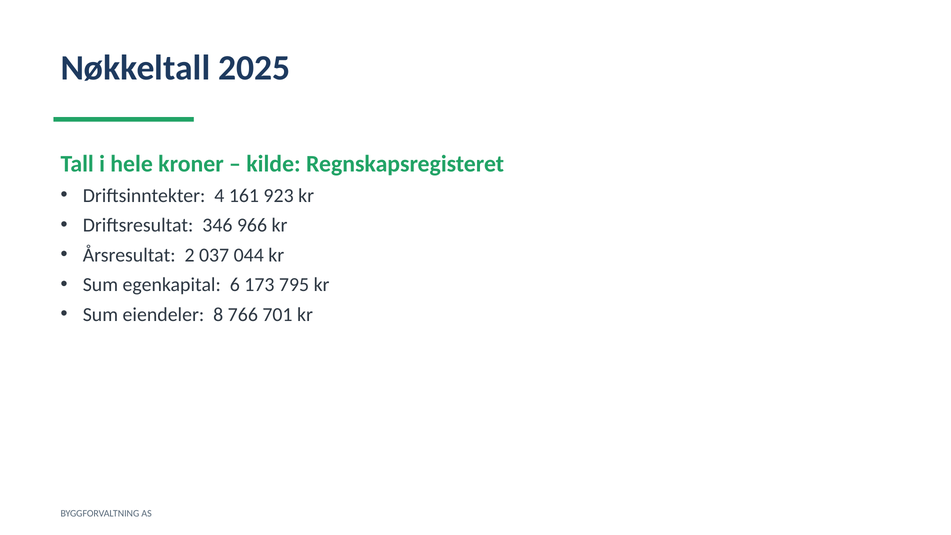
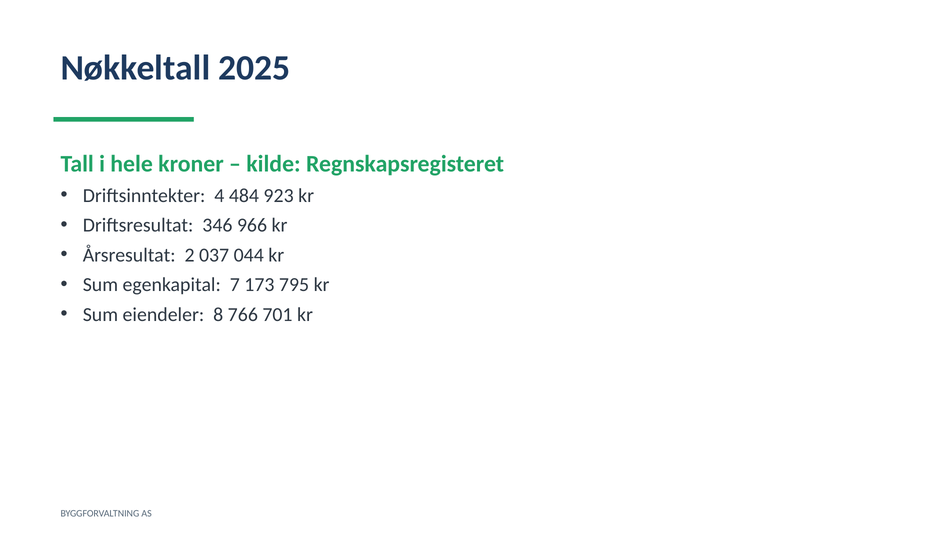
161: 161 -> 484 (244, 196)
6: 6 -> 7 (235, 285)
